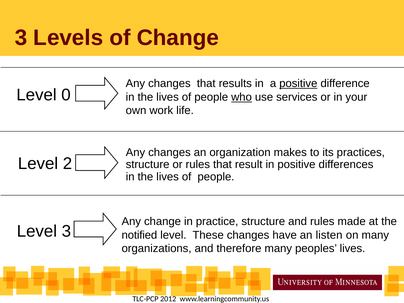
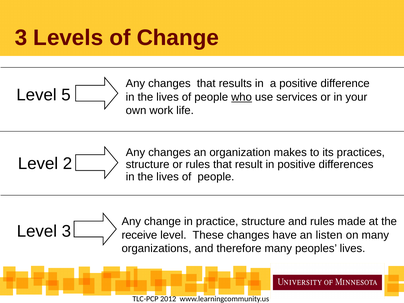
positive underline: present -> none (298, 84)
0: 0 -> 5 (66, 95)
notified: notified -> receive (139, 235)
